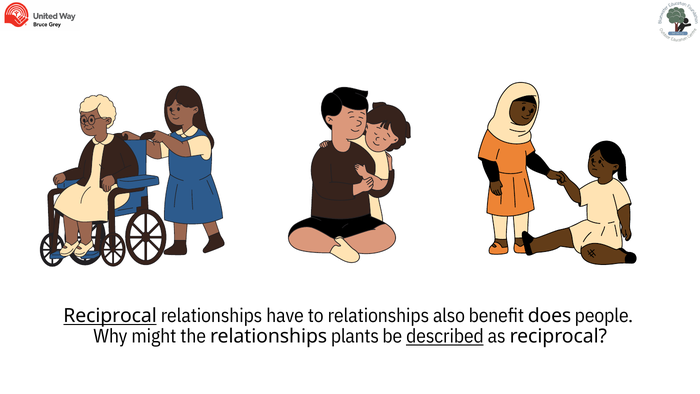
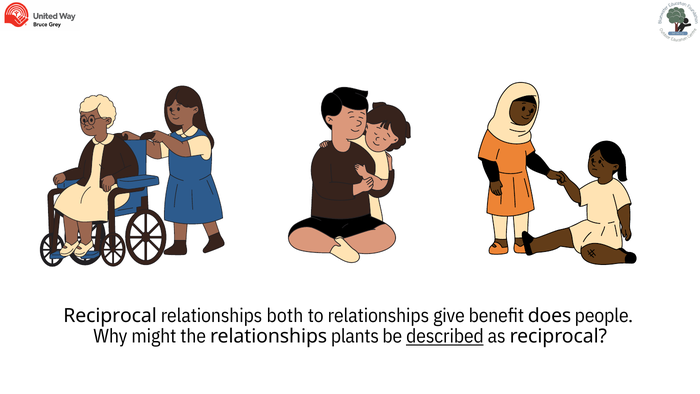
Reciprocal underline: present -> none (110, 316)
have: have -> both (285, 316)
also: also -> give (449, 316)
